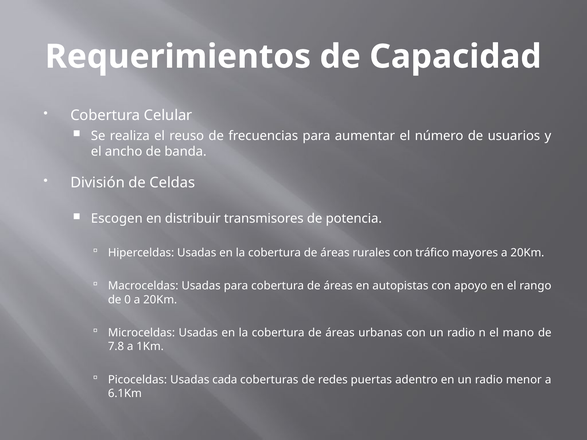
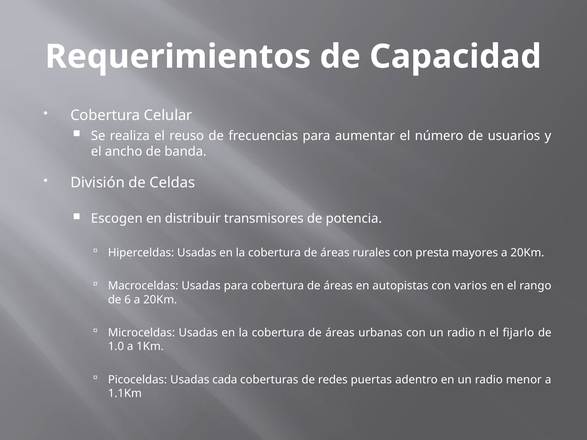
tráfico: tráfico -> presta (432, 253)
apoyo: apoyo -> varios (471, 286)
0: 0 -> 6 (128, 300)
mano: mano -> fijarlo (518, 333)
7.8: 7.8 -> 1.0 (116, 347)
6.1Km: 6.1Km -> 1.1Km (125, 394)
